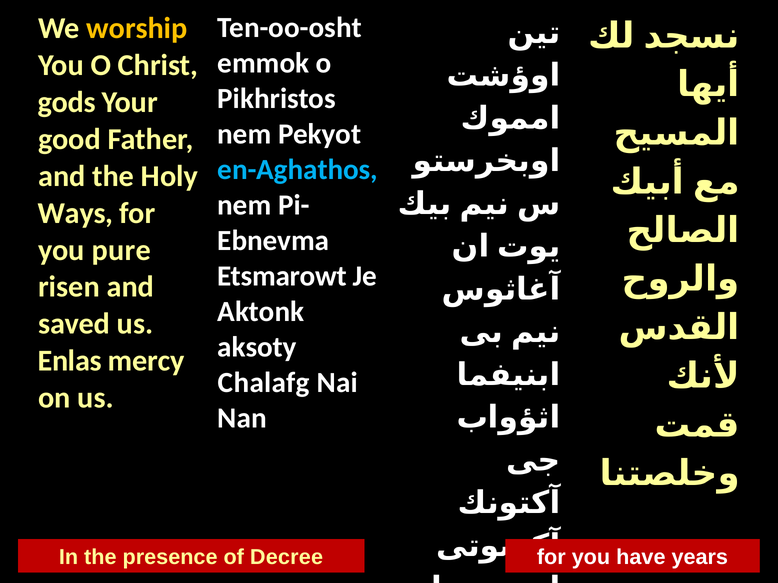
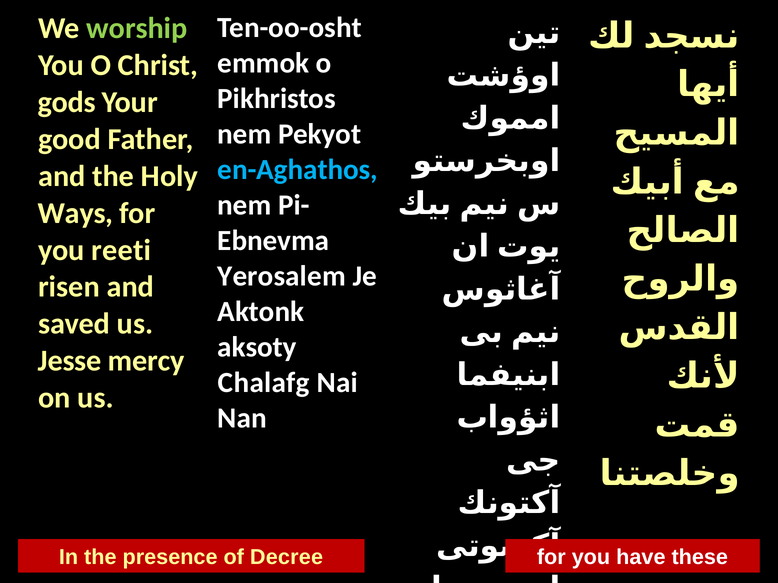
worship colour: yellow -> light green (137, 28)
pure: pure -> reeti (121, 250)
Etsmarowt: Etsmarowt -> Yerosalem (282, 276)
Enlas: Enlas -> Jesse (70, 361)
years: years -> these (700, 558)
